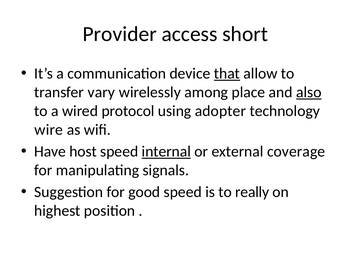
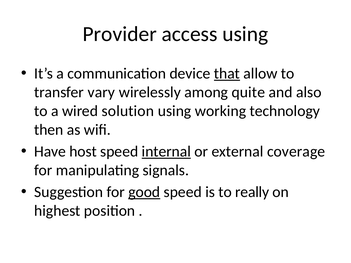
access short: short -> using (245, 34)
place: place -> quite (248, 92)
also underline: present -> none (309, 92)
protocol: protocol -> solution (128, 111)
adopter: adopter -> working (220, 111)
wire: wire -> then (49, 130)
good underline: none -> present (144, 192)
